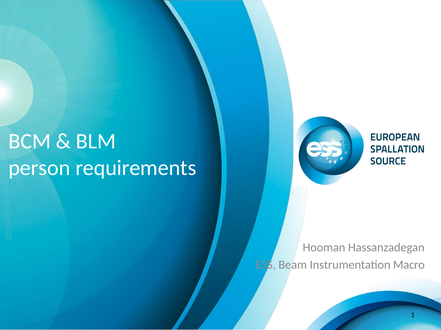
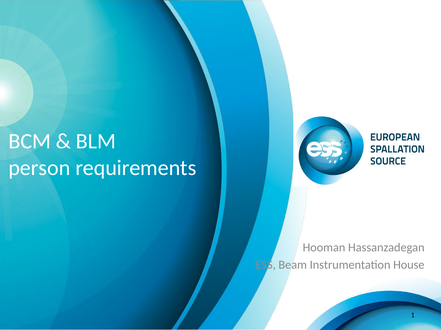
Macro: Macro -> House (409, 265)
